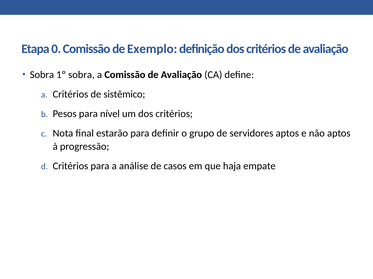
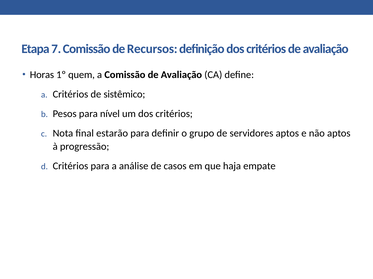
0: 0 -> 7 (56, 49)
Exemplo: Exemplo -> Recursos (152, 49)
Sobra: Sobra -> Horas (42, 75)
1º sobra: sobra -> quem (82, 75)
